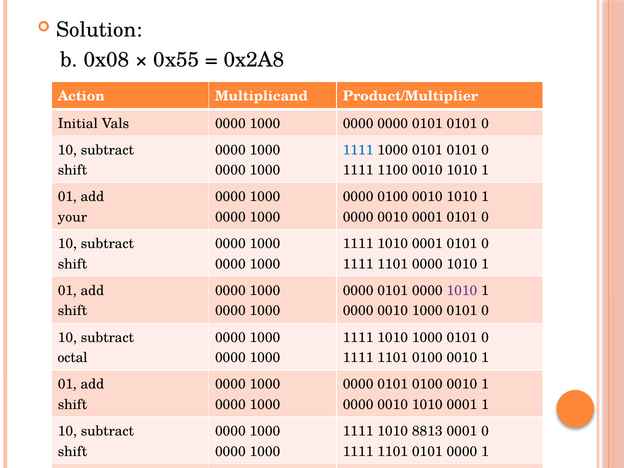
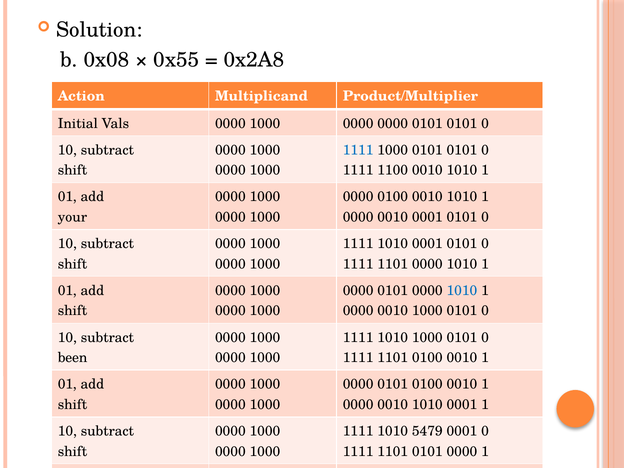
1010 colour: purple -> blue (462, 291)
octal: octal -> been (73, 358)
8813: 8813 -> 5479 (427, 431)
